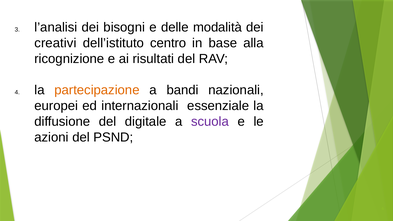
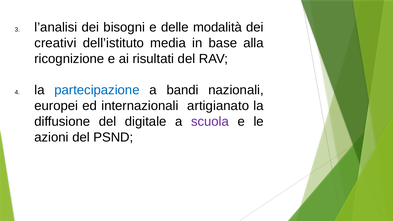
centro: centro -> media (168, 43)
partecipazione colour: orange -> blue (97, 90)
essenziale: essenziale -> artigianato (218, 106)
